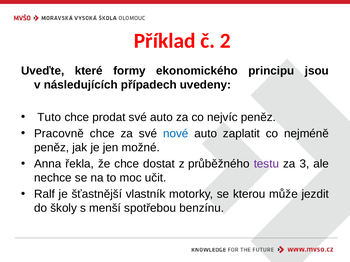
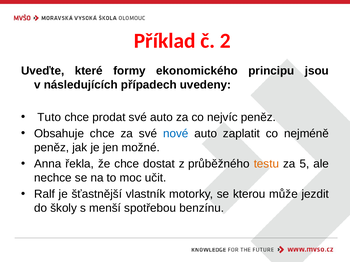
Pracovně: Pracovně -> Obsahuje (59, 134)
testu colour: purple -> orange (266, 164)
3: 3 -> 5 (304, 164)
